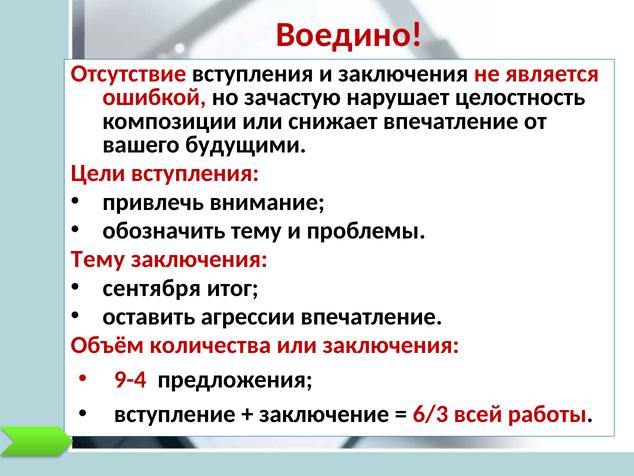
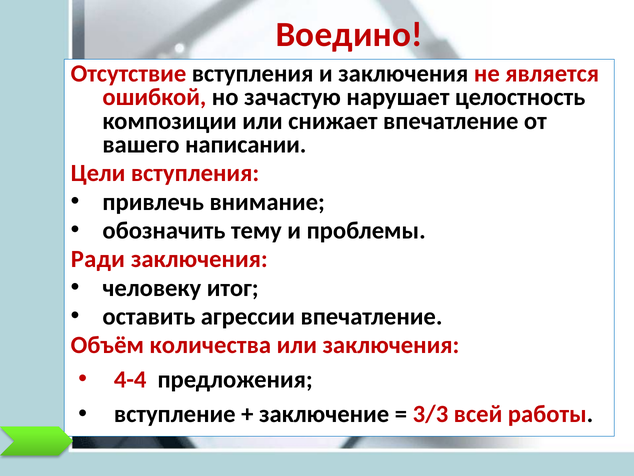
будущими: будущими -> написании (246, 144)
Тему: Тему -> Ради (98, 259)
сентября: сентября -> человеку (152, 288)
9-4: 9-4 -> 4-4 (130, 379)
6/3: 6/3 -> 3/3 (430, 414)
